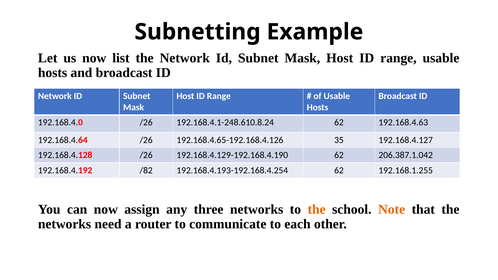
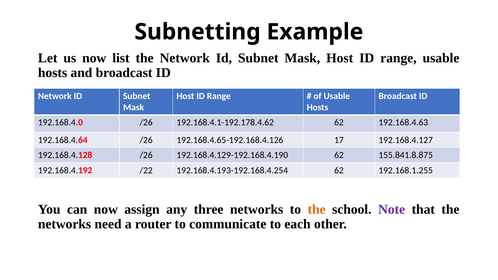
192.168.4.1-248.610.8.24: 192.168.4.1-248.610.8.24 -> 192.168.4.1-192.178.4.62 (225, 123)
35: 35 -> 17 (339, 140)
206.387.1.042: 206.387.1.042 -> 155.841.8.875 (406, 155)
/82: /82 -> /22 (146, 170)
Note colour: orange -> purple (392, 209)
